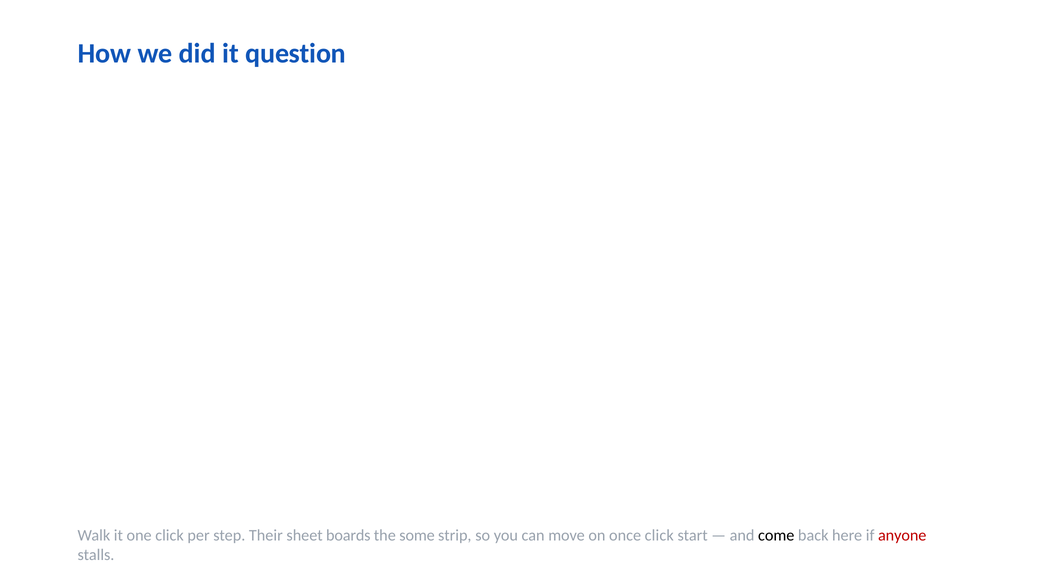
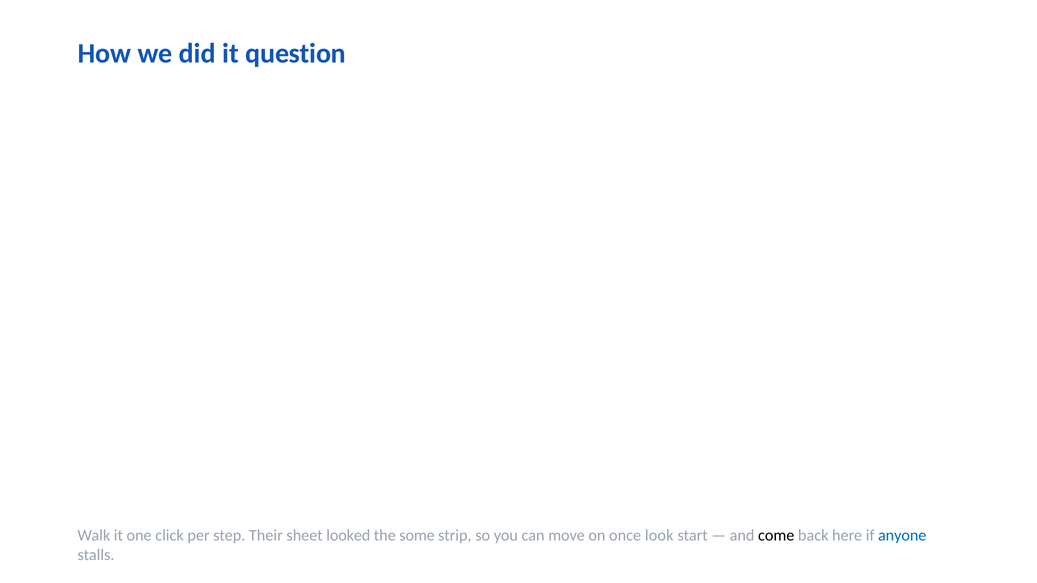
boards: boards -> looked (348, 536)
once click: click -> look (659, 536)
anyone colour: red -> blue (902, 536)
